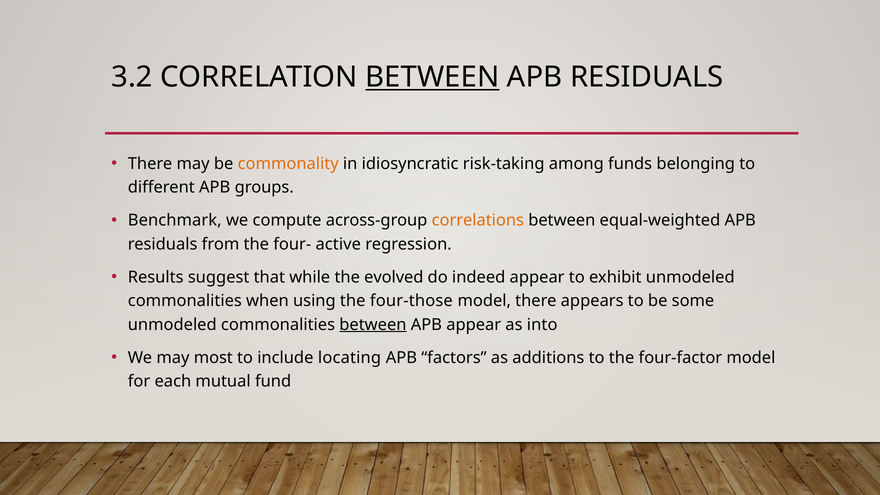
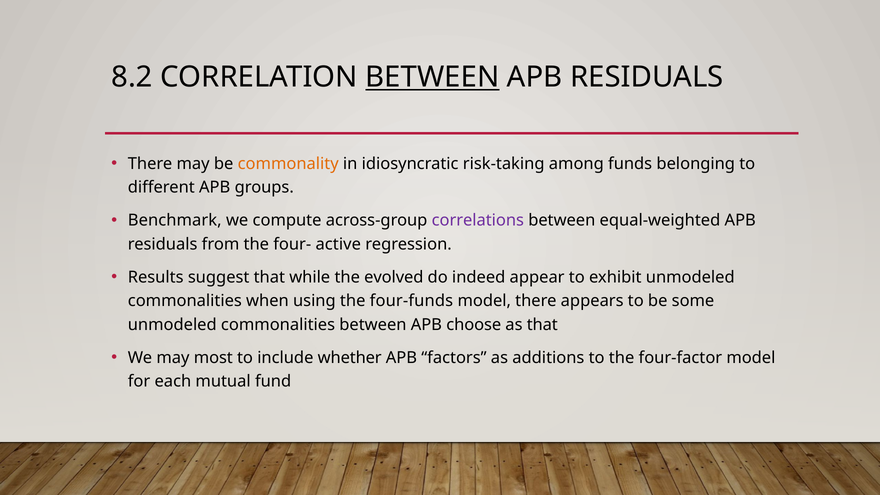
3.2: 3.2 -> 8.2 (132, 77)
correlations colour: orange -> purple (478, 220)
four-those: four-those -> four-funds (411, 301)
between underline: present -> none (373, 325)
APB appear: appear -> choose (474, 325)
as into: into -> that (542, 325)
locating: locating -> whether (350, 358)
